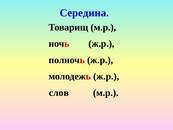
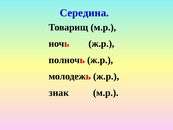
слов: слов -> знак (59, 93)
